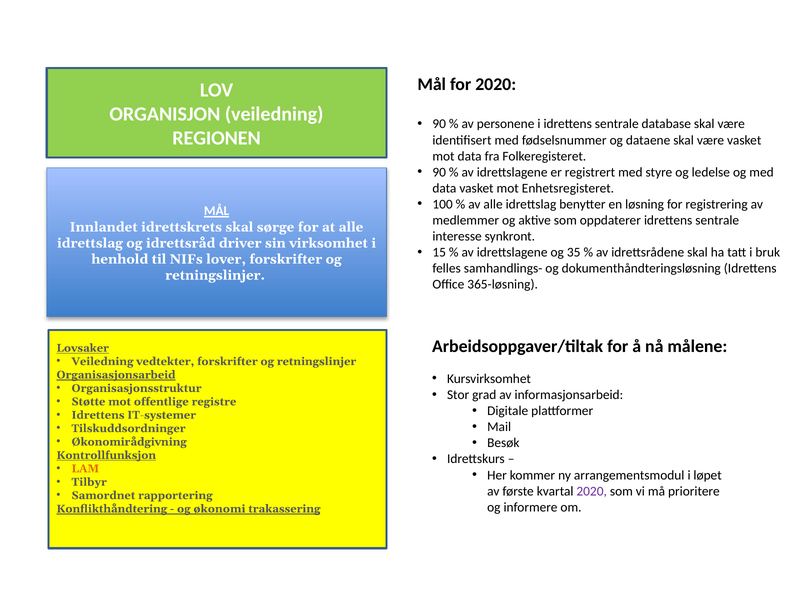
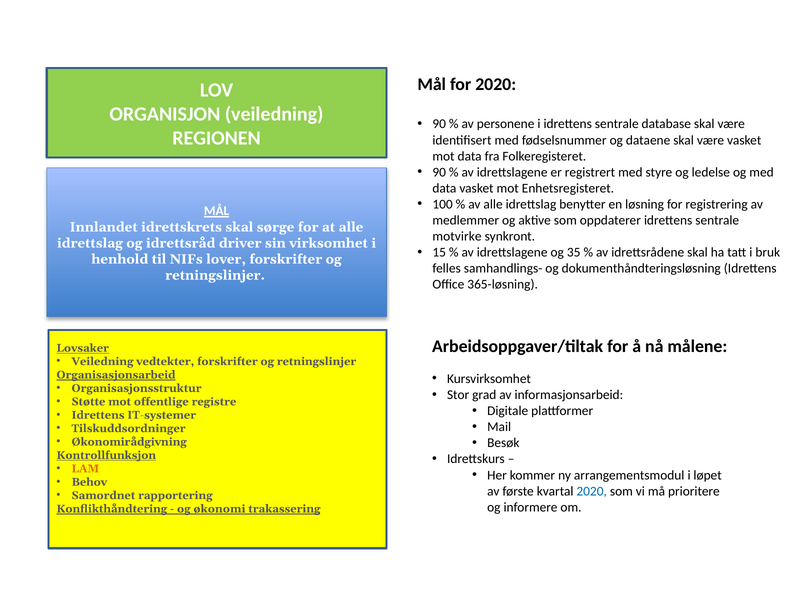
interesse: interesse -> motvirke (457, 237)
Tilbyr: Tilbyr -> Behov (89, 482)
2020 colour: purple -> blue (592, 491)
